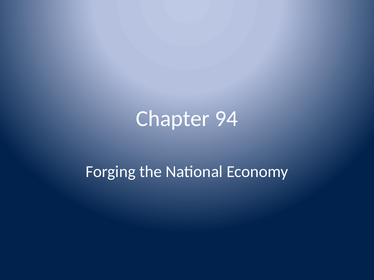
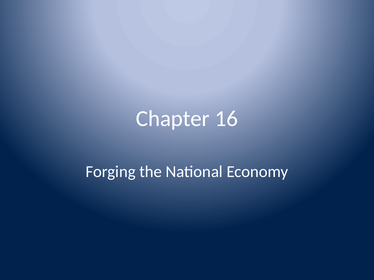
94: 94 -> 16 (226, 119)
